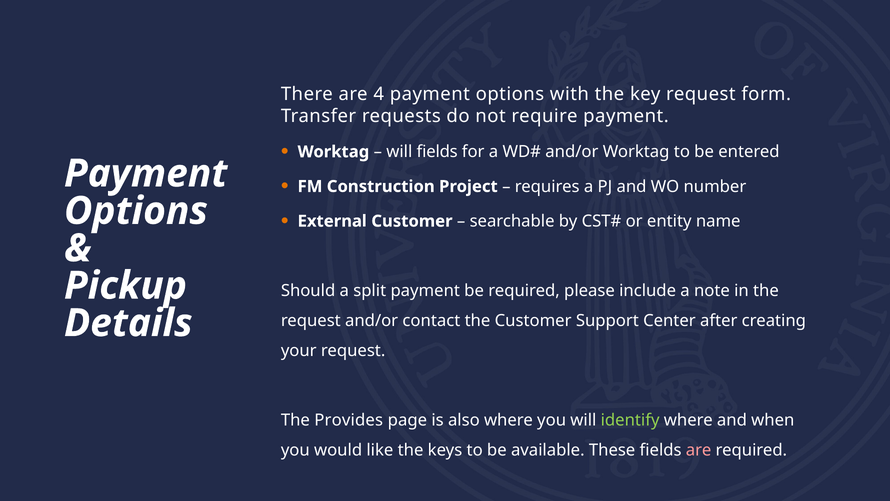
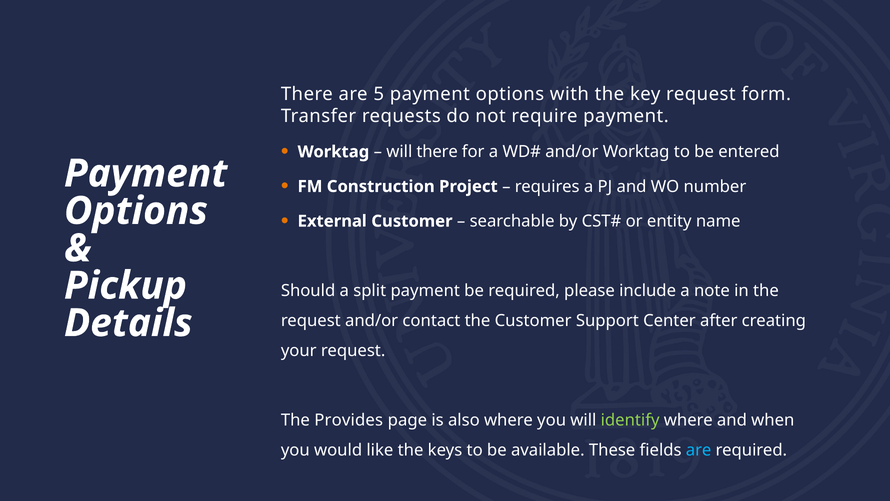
4: 4 -> 5 (379, 94)
will fields: fields -> there (437, 152)
are colour: pink -> light blue (699, 450)
